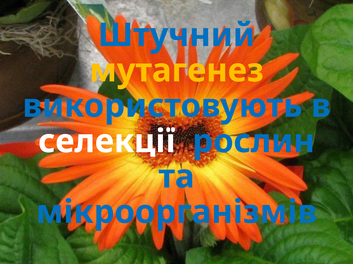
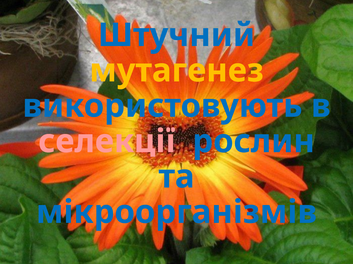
селекції colour: white -> pink (107, 142)
